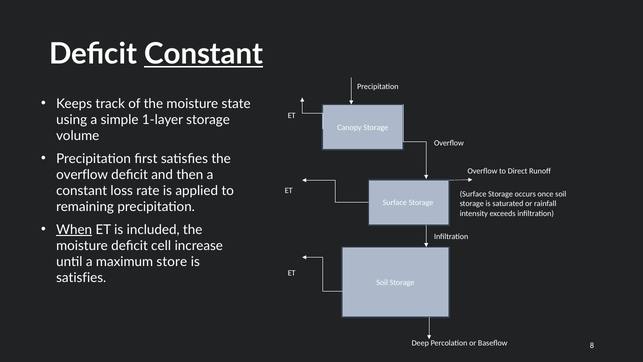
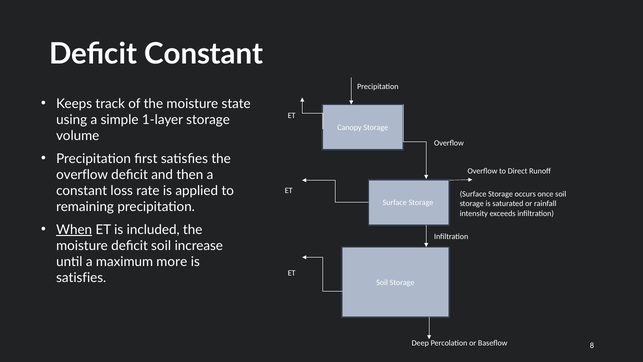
Constant underline: present -> none (204, 54)
deficit cell: cell -> soil (161, 246)
store: store -> more (172, 262)
